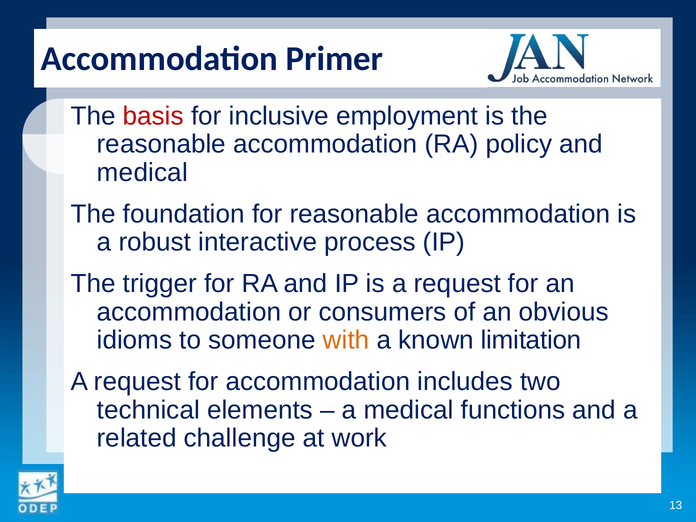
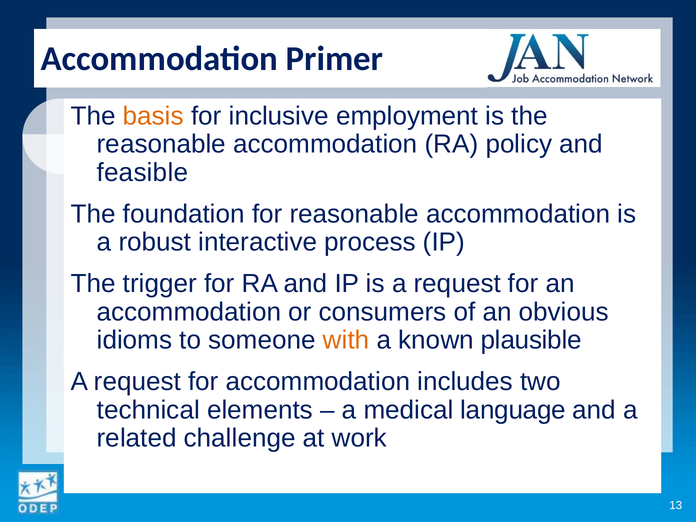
basis colour: red -> orange (153, 116)
medical: medical -> feasible (142, 172)
limitation: limitation -> plausible (531, 340)
functions: functions -> language (513, 410)
